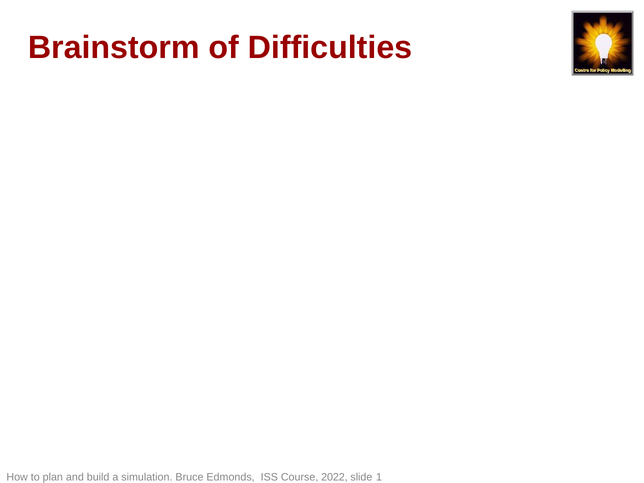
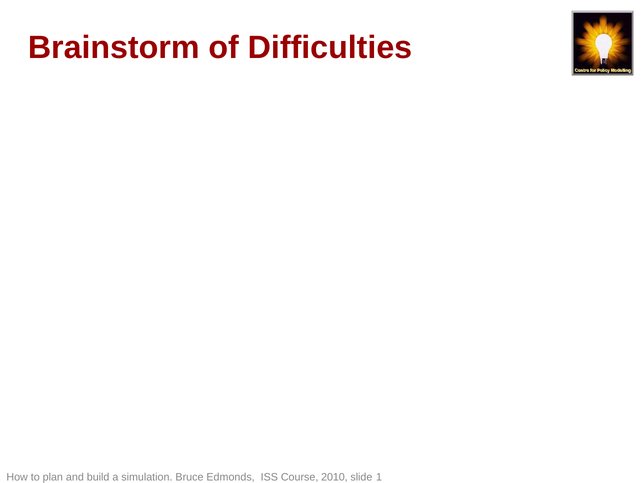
2022: 2022 -> 2010 (334, 477)
